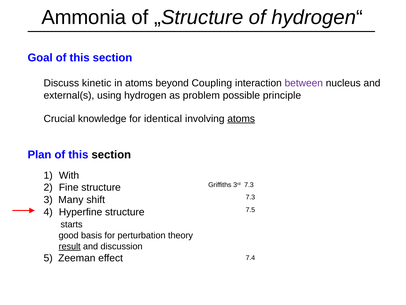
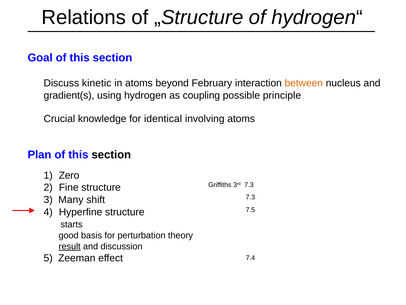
Ammonia: Ammonia -> Relations (84, 18)
Coupling: Coupling -> February (212, 83)
between colour: purple -> orange (304, 83)
external(s: external(s -> gradient(s (69, 95)
problem: problem -> coupling (201, 95)
atoms underline: present -> none (241, 118)
With: With -> Zero (69, 175)
